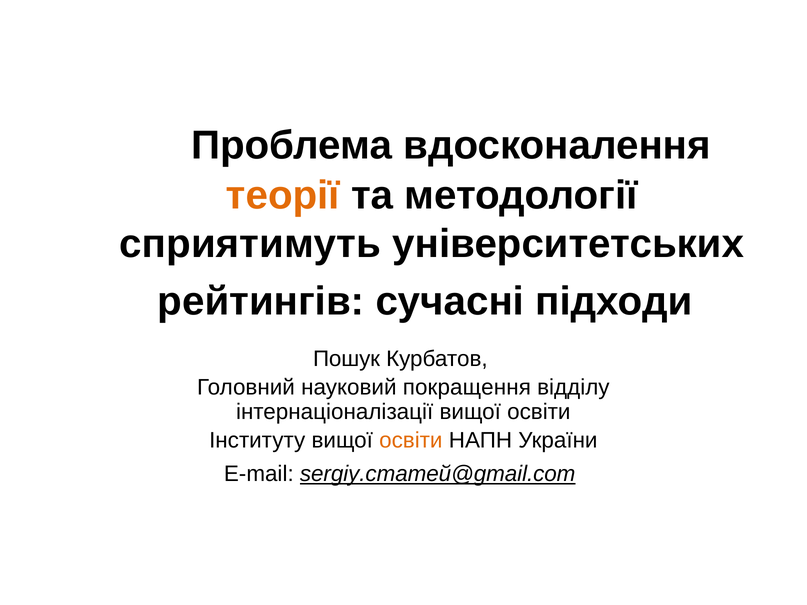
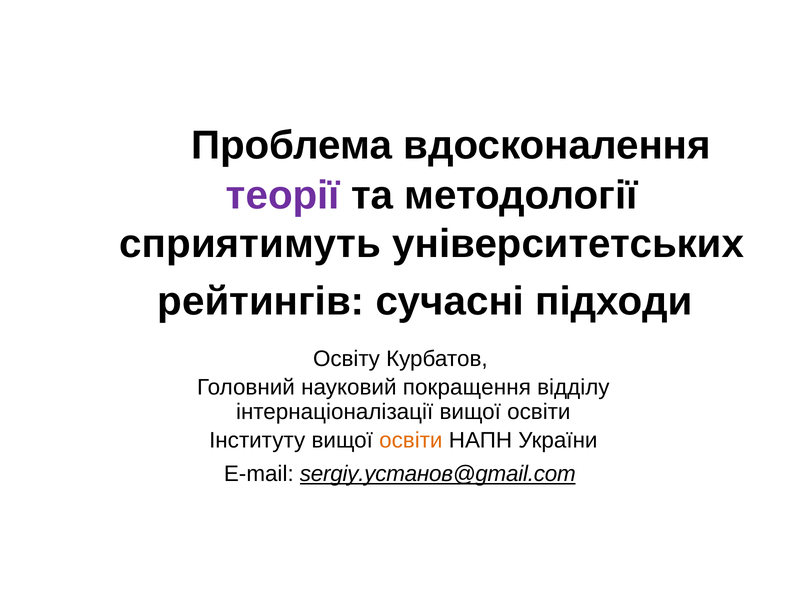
теорії colour: orange -> purple (283, 196)
Пошук: Пошук -> Освіту (346, 359)
sergiy.статей@gmail.com: sergiy.статей@gmail.com -> sergiy.установ@gmail.com (438, 474)
